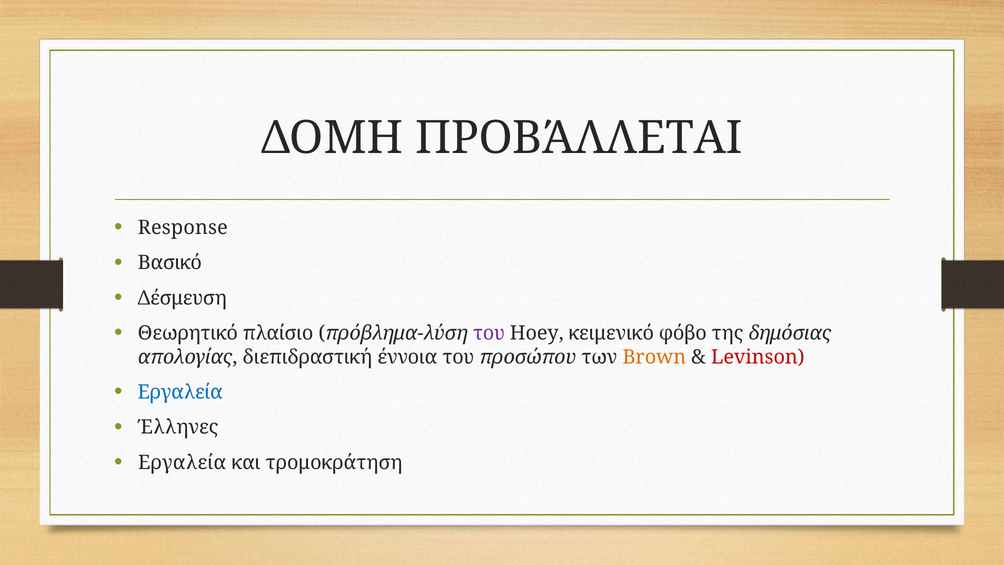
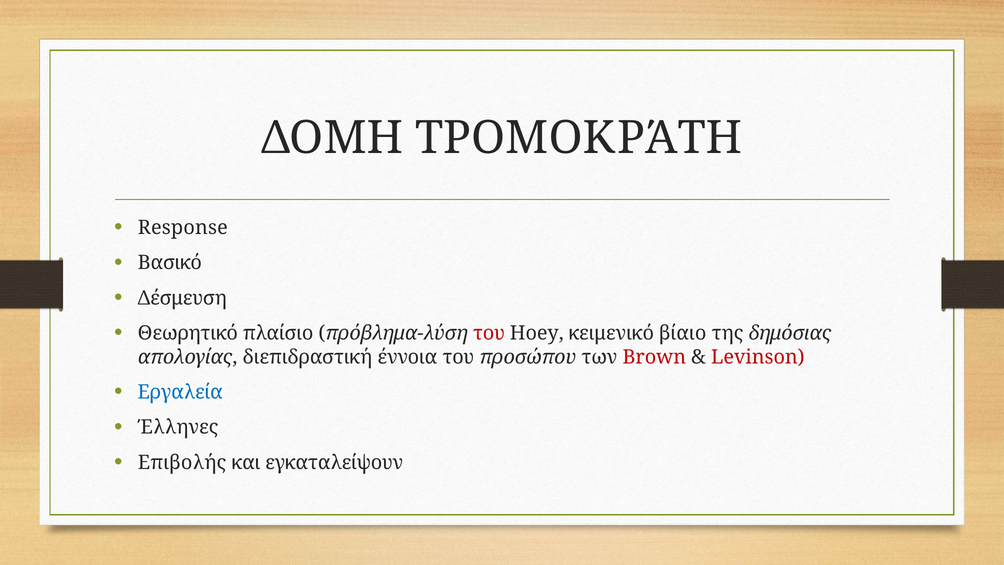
ΠΡΟΒΆΛΛΕΤΑΙ: ΠΡΟΒΆΛΛΕΤΑΙ -> ΤΡΟΜΟΚΡΆΤΗ (579, 138)
του colour: purple -> red (489, 333)
φόβο: φόβο -> βίαιο (683, 333)
Brown colour: orange -> red (654, 357)
Εργαλεία: Εργαλεία -> Επιβολής (182, 462)
τρομοκράτηση: τρομοκράτηση -> εγκαταλείψουν (334, 462)
